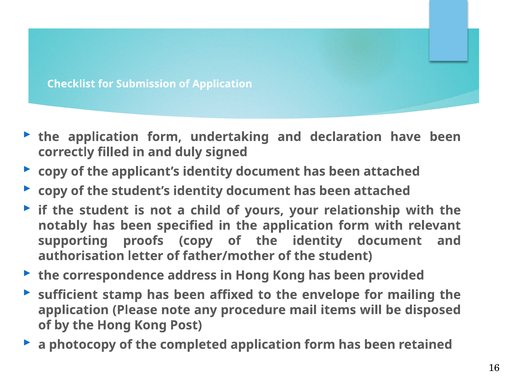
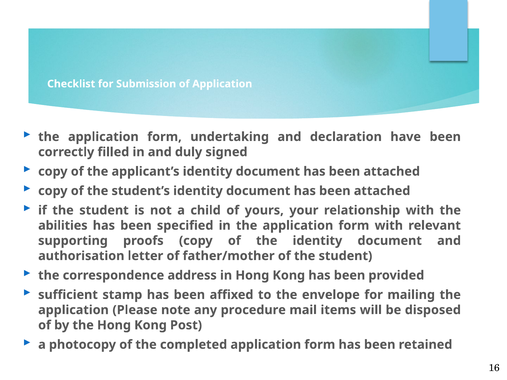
notably: notably -> abilities (63, 226)
